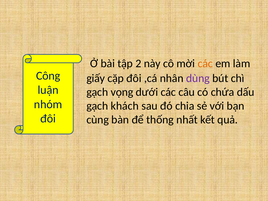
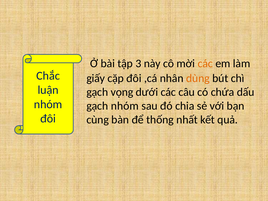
2: 2 -> 3 (138, 63)
Công: Công -> Chắc (48, 76)
dùng colour: purple -> orange (198, 78)
gạch khách: khách -> nhóm (125, 106)
